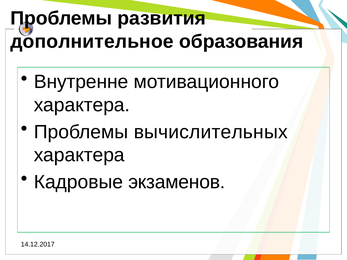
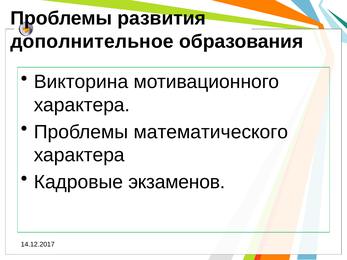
Внутренне: Внутренне -> Викторина (81, 82)
вычислительных: вычислительных -> математического (211, 132)
